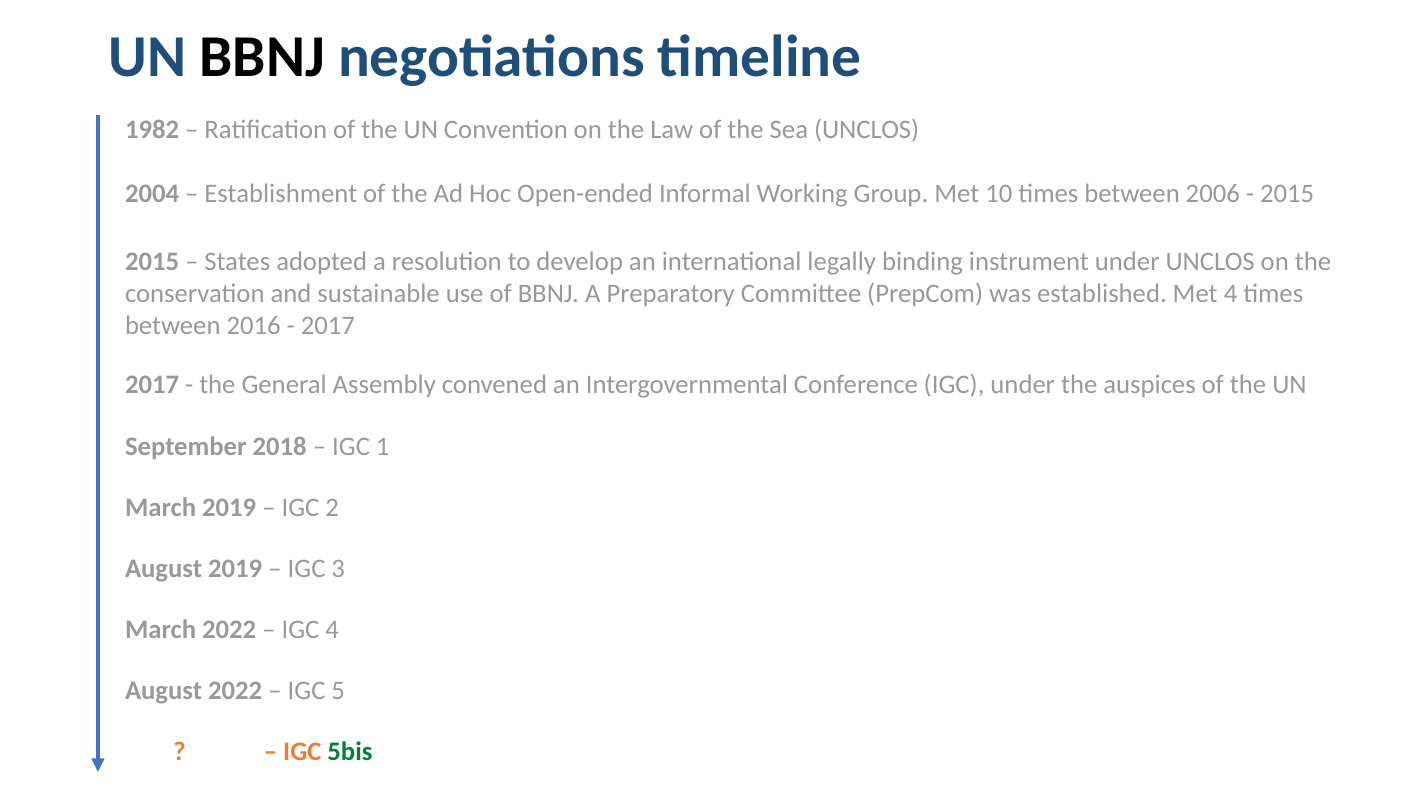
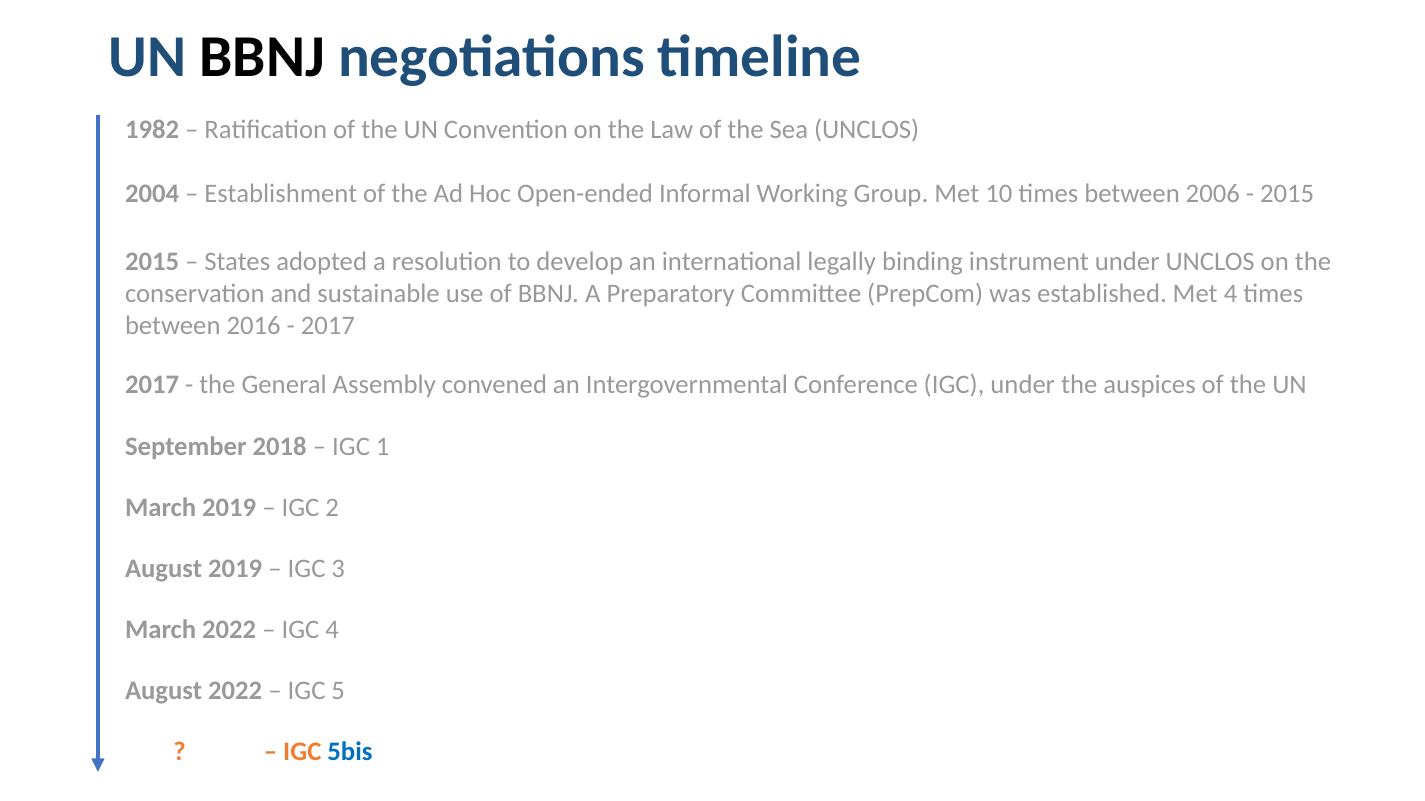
5bis colour: green -> blue (350, 752)
